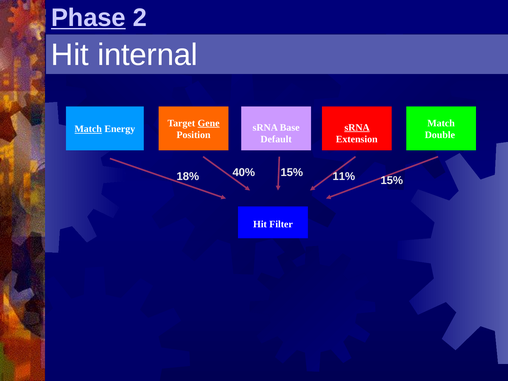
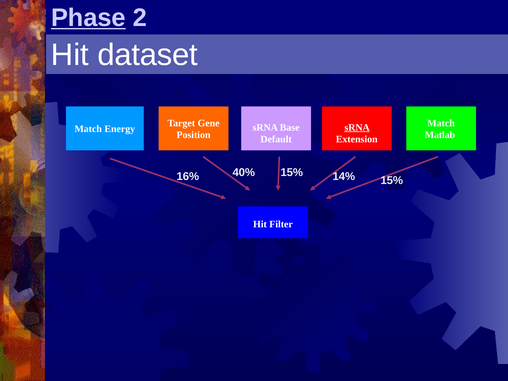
internal: internal -> dataset (148, 55)
Gene underline: present -> none (209, 123)
Match underline: present -> none (88, 129)
Double: Double -> Matlab (440, 135)
11%: 11% -> 14% (344, 177)
18%: 18% -> 16% (188, 177)
